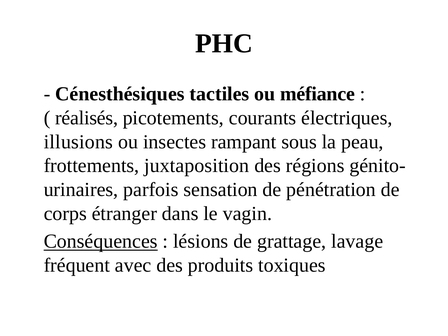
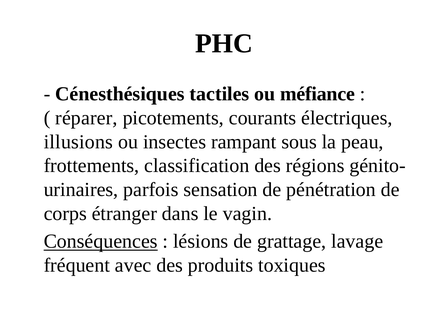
réalisés: réalisés -> réparer (86, 118)
juxtaposition: juxtaposition -> classification (197, 166)
